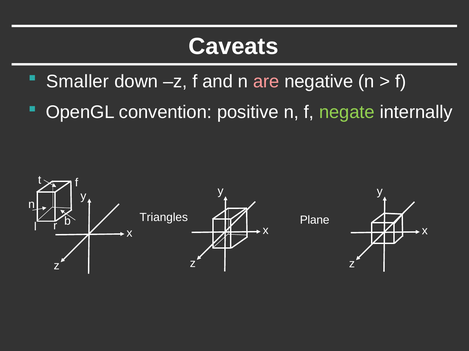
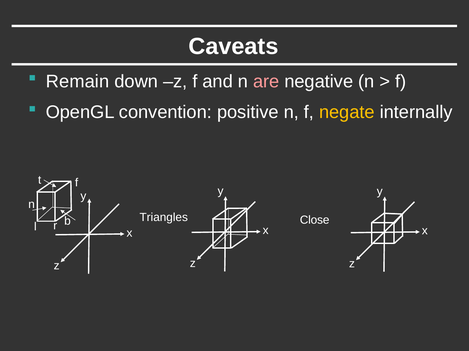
Smaller: Smaller -> Remain (78, 82)
negate colour: light green -> yellow (347, 113)
Plane: Plane -> Close (315, 220)
